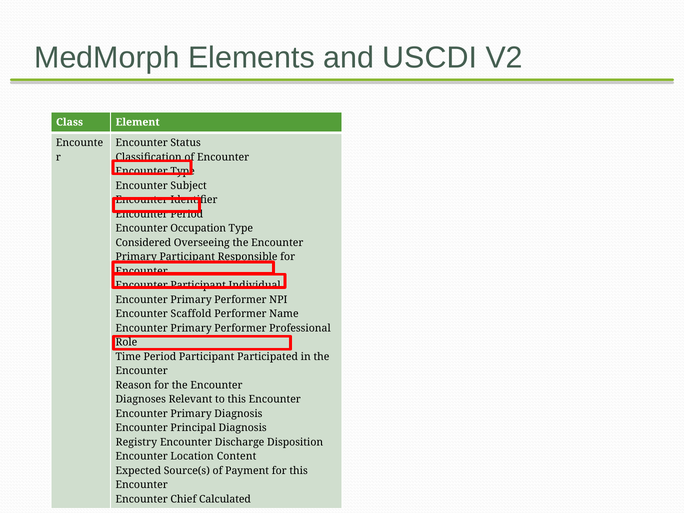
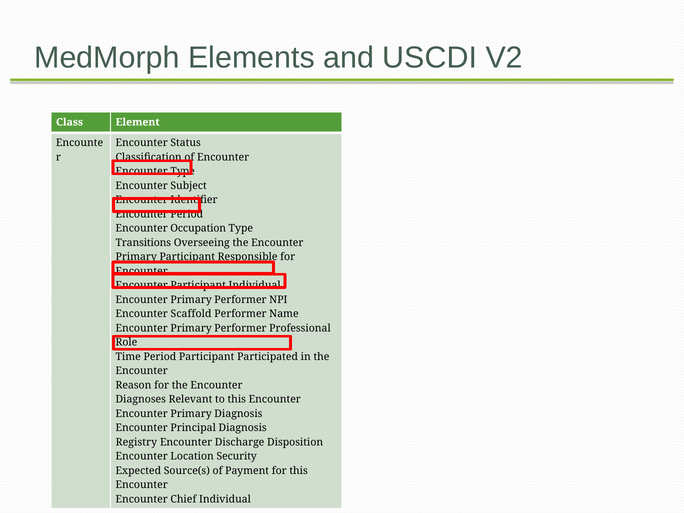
Considered: Considered -> Transitions (143, 243)
Content: Content -> Security (237, 456)
Chief Calculated: Calculated -> Individual (225, 499)
